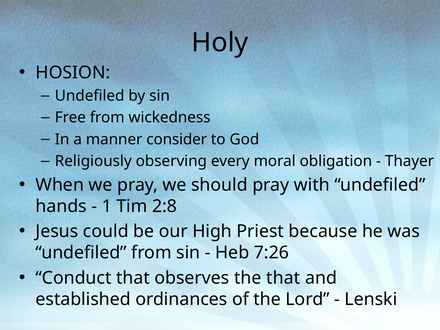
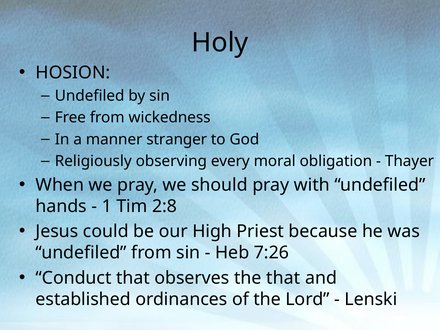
consider: consider -> stranger (177, 139)
